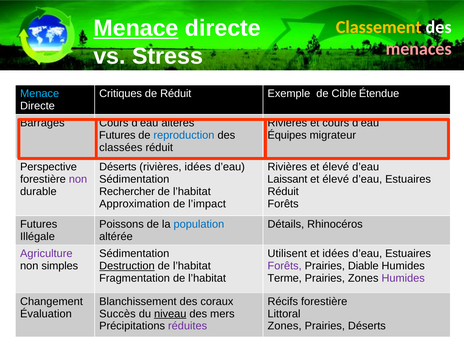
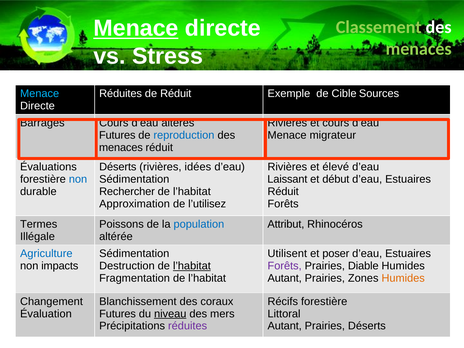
Classement colour: yellow -> light green (379, 27)
menaces colour: pink -> light green (419, 49)
Critiques: Critiques -> Réduites (121, 94)
Étendue: Étendue -> Sources (379, 94)
Équipes: Équipes -> Menace (287, 135)
classées: classées -> menaces (121, 148)
Perspective: Perspective -> Évaluations (48, 167)
non colour: purple -> blue (78, 179)
élevé: élevé -> début (336, 179)
l’impact: l’impact -> l’utilisez (207, 204)
Futures: Futures -> Termes (39, 224)
Détails: Détails -> Attribut (286, 224)
Agriculture colour: purple -> blue (46, 254)
et idées: idées -> poser (336, 254)
simples: simples -> impacts (60, 266)
Destruction underline: present -> none (127, 266)
l’habitat underline: none -> present (192, 266)
Terme: Terme -> Autant (285, 278)
Humides colour: purple -> orange (403, 278)
Succès: Succès -> Futures (118, 314)
Zones: Zones -> Autant (285, 326)
